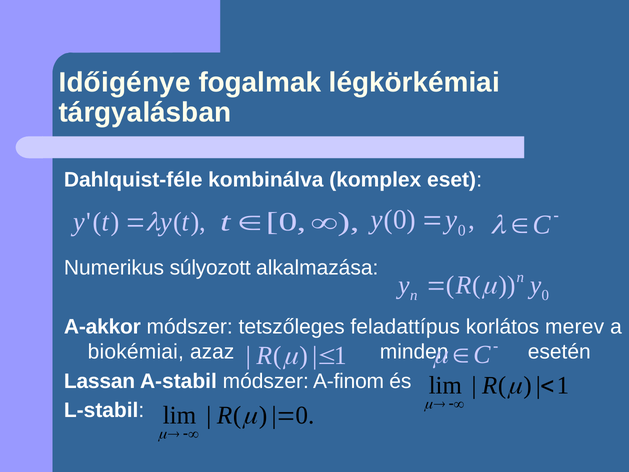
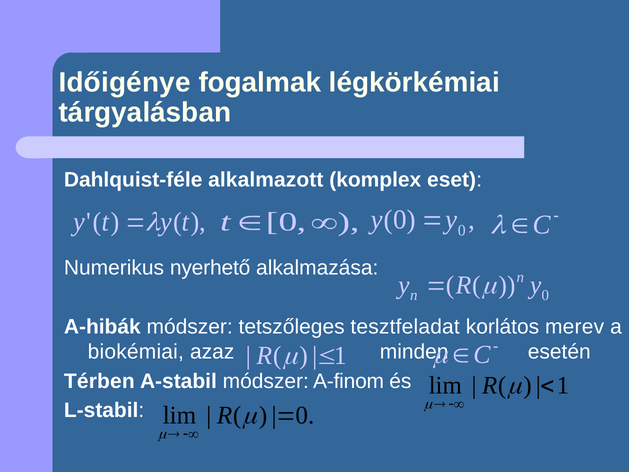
kombinálva: kombinálva -> alkalmazott (266, 180)
súlyozott: súlyozott -> nyerhető (210, 268)
A-akkor: A-akkor -> A-hibák (102, 326)
feladattípus: feladattípus -> tesztfeladat (405, 326)
Lassan: Lassan -> Térben (99, 381)
